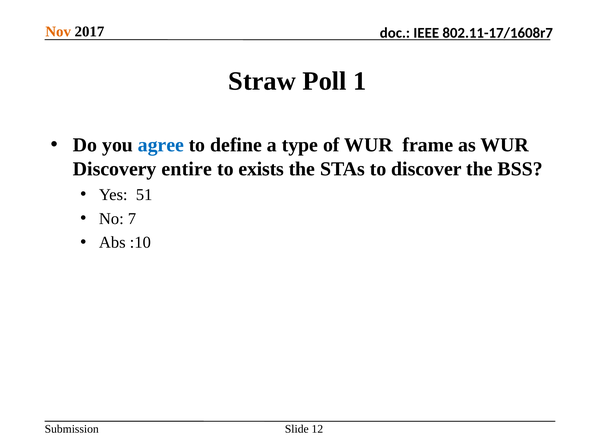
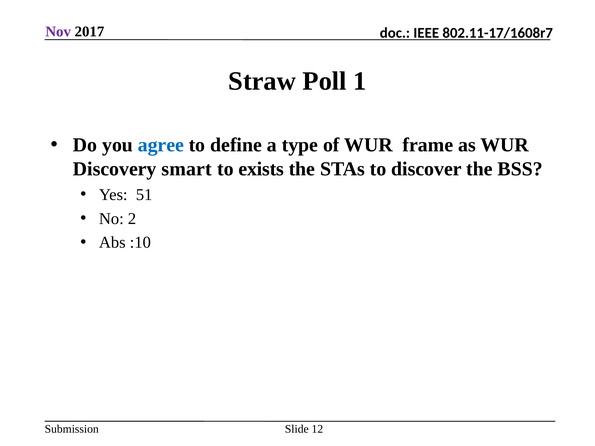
Nov colour: orange -> purple (58, 32)
entire: entire -> smart (187, 169)
7: 7 -> 2 (132, 219)
